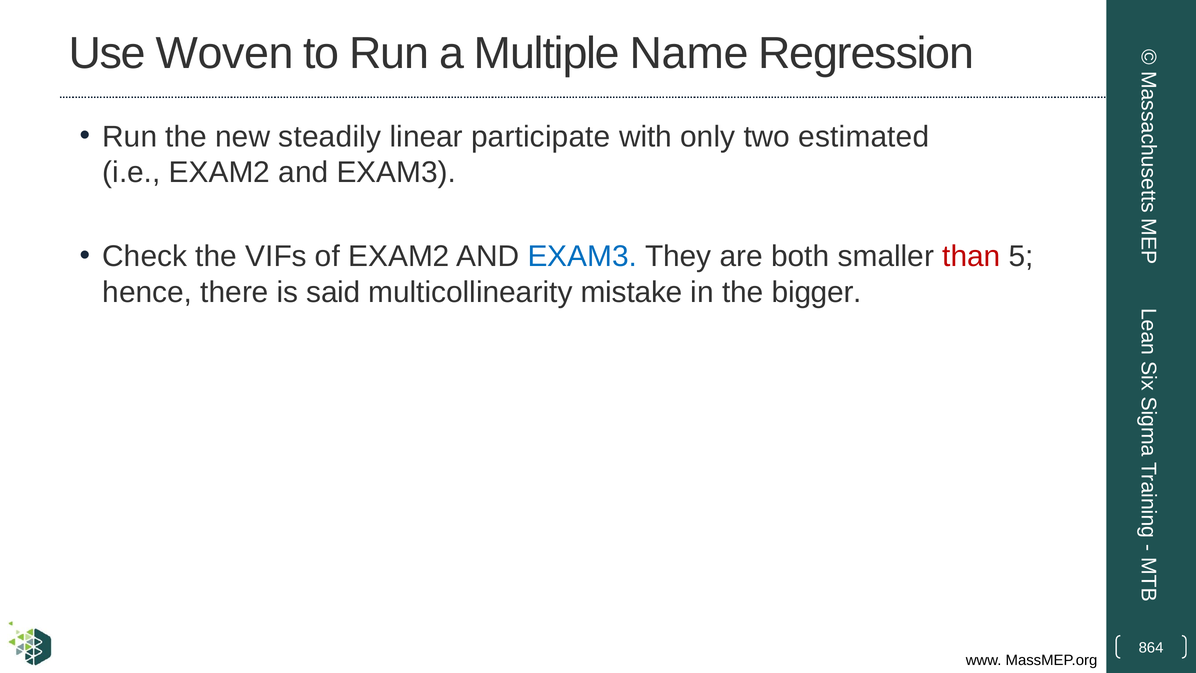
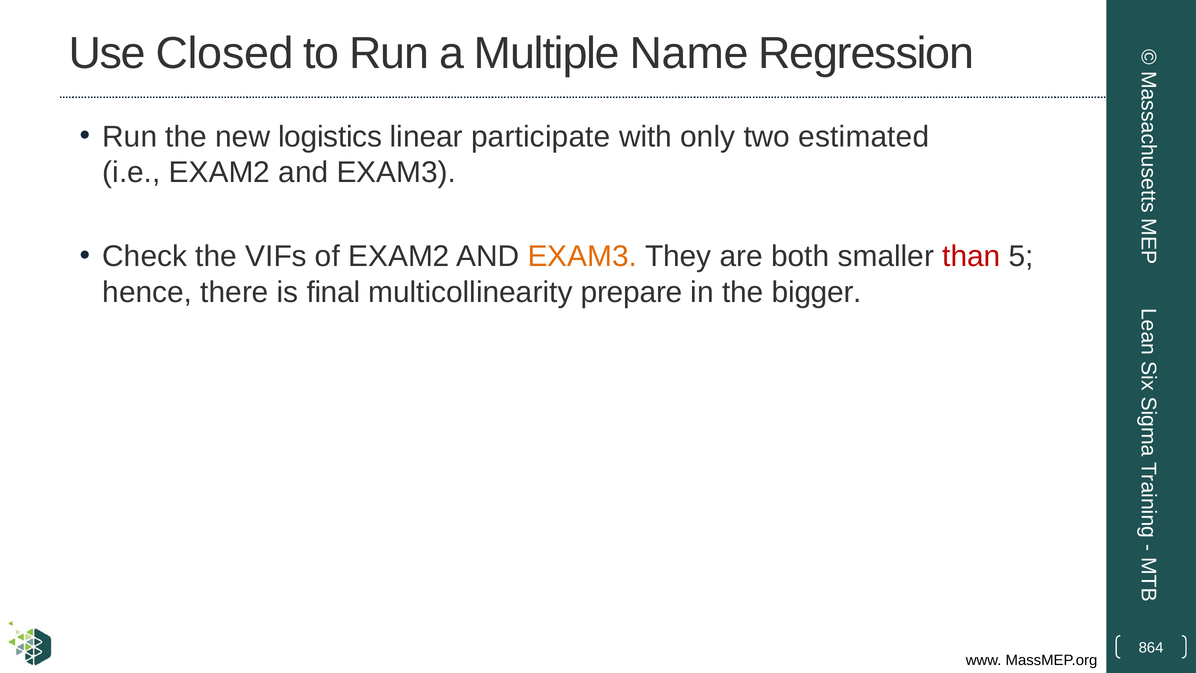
Woven: Woven -> Closed (225, 53)
steadily: steadily -> logistics (330, 137)
EXAM3 colour: blue -> orange (582, 256)
said: said -> final (333, 292)
mistake: mistake -> prepare (632, 292)
